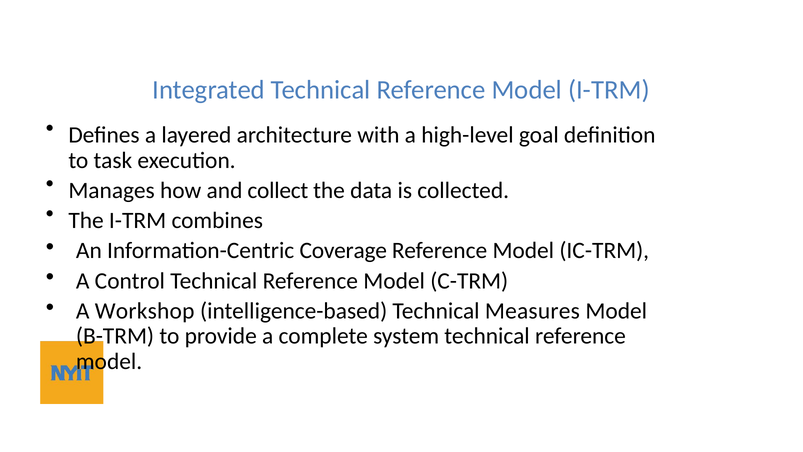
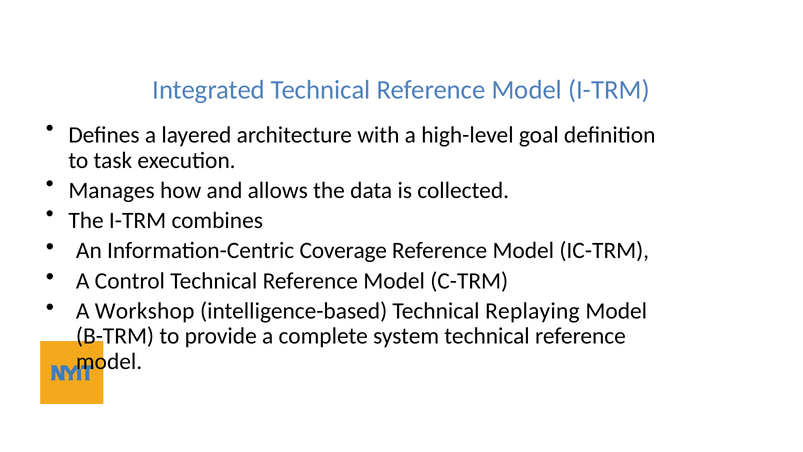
collect: collect -> allows (278, 190)
Measures: Measures -> Replaying (532, 311)
